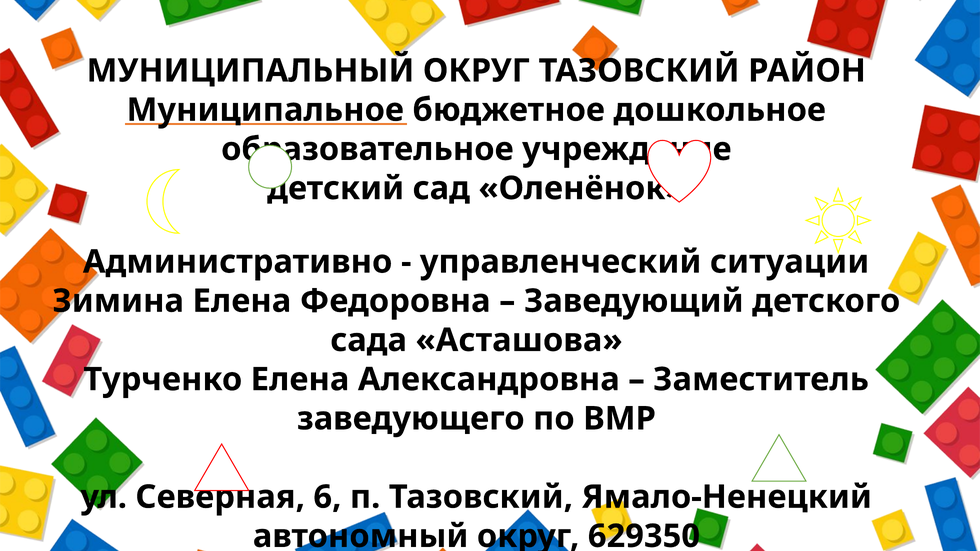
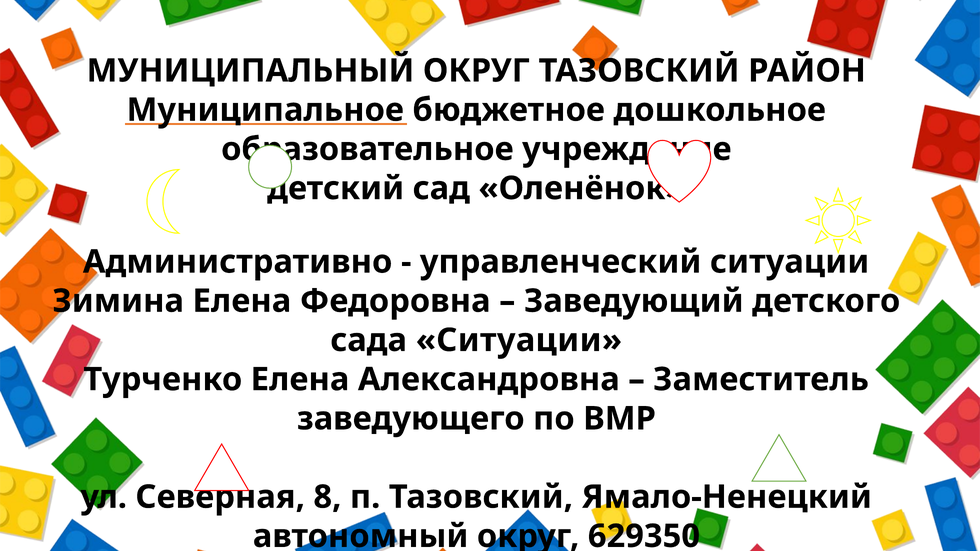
сада Асташова: Асташова -> Ситуации (519, 340)
6: 6 -> 8 (327, 497)
